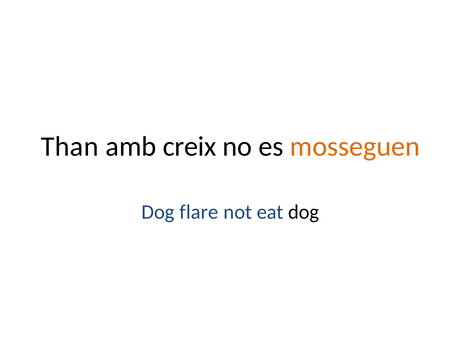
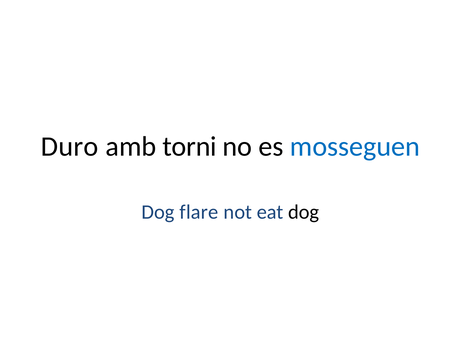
Than: Than -> Duro (70, 146)
creix: creix -> torni (190, 146)
mosseguen colour: orange -> blue (355, 146)
